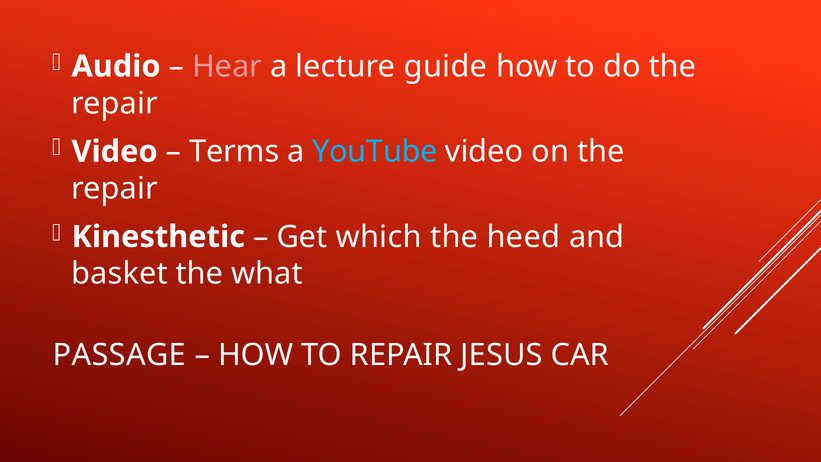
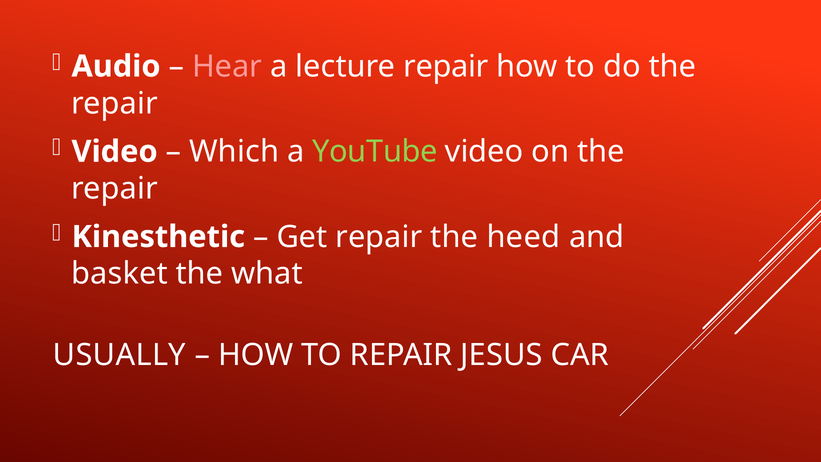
lecture guide: guide -> repair (446, 66)
Terms: Terms -> Which (234, 152)
YouTube colour: light blue -> light green (375, 152)
Get which: which -> repair (379, 237)
PASSAGE: PASSAGE -> USUALLY (119, 355)
